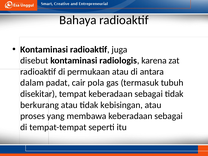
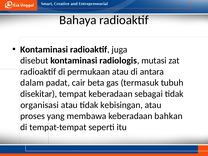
karena: karena -> mutasi (154, 61)
pola: pola -> beta (96, 83)
berkurang: berkurang -> organisasi (40, 105)
membawa keberadaan sebagai: sebagai -> bahkan (169, 116)
